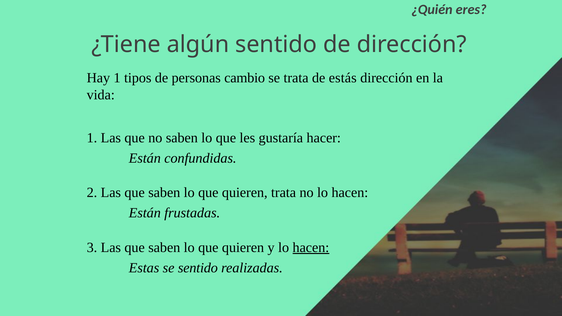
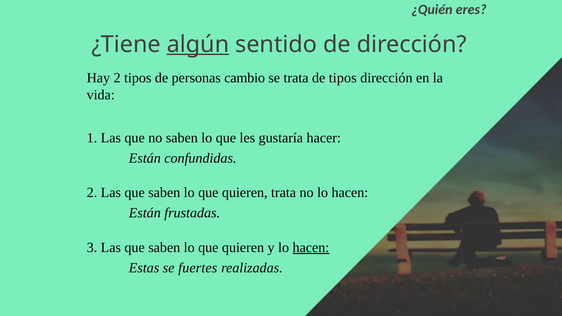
algún underline: none -> present (198, 44)
Hay 1: 1 -> 2 (117, 78)
de estás: estás -> tipos (343, 78)
se sentido: sentido -> fuertes (198, 268)
